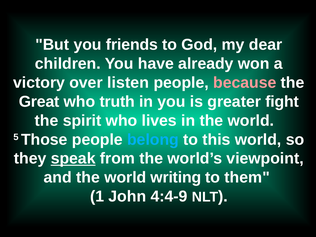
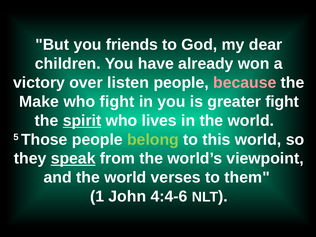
Great: Great -> Make (39, 102)
who truth: truth -> fight (117, 102)
spirit underline: none -> present (82, 121)
belong colour: light blue -> light green (153, 140)
writing: writing -> verses (176, 177)
4:4-9: 4:4-9 -> 4:4-6 (169, 196)
